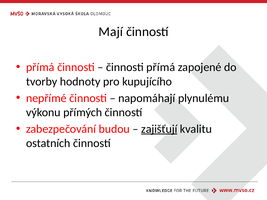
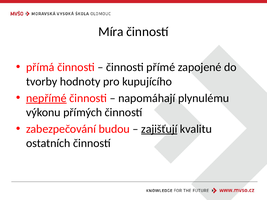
Mají: Mají -> Míra (111, 32)
činnosti přímá: přímá -> přímé (161, 67)
nepřímé underline: none -> present (46, 98)
